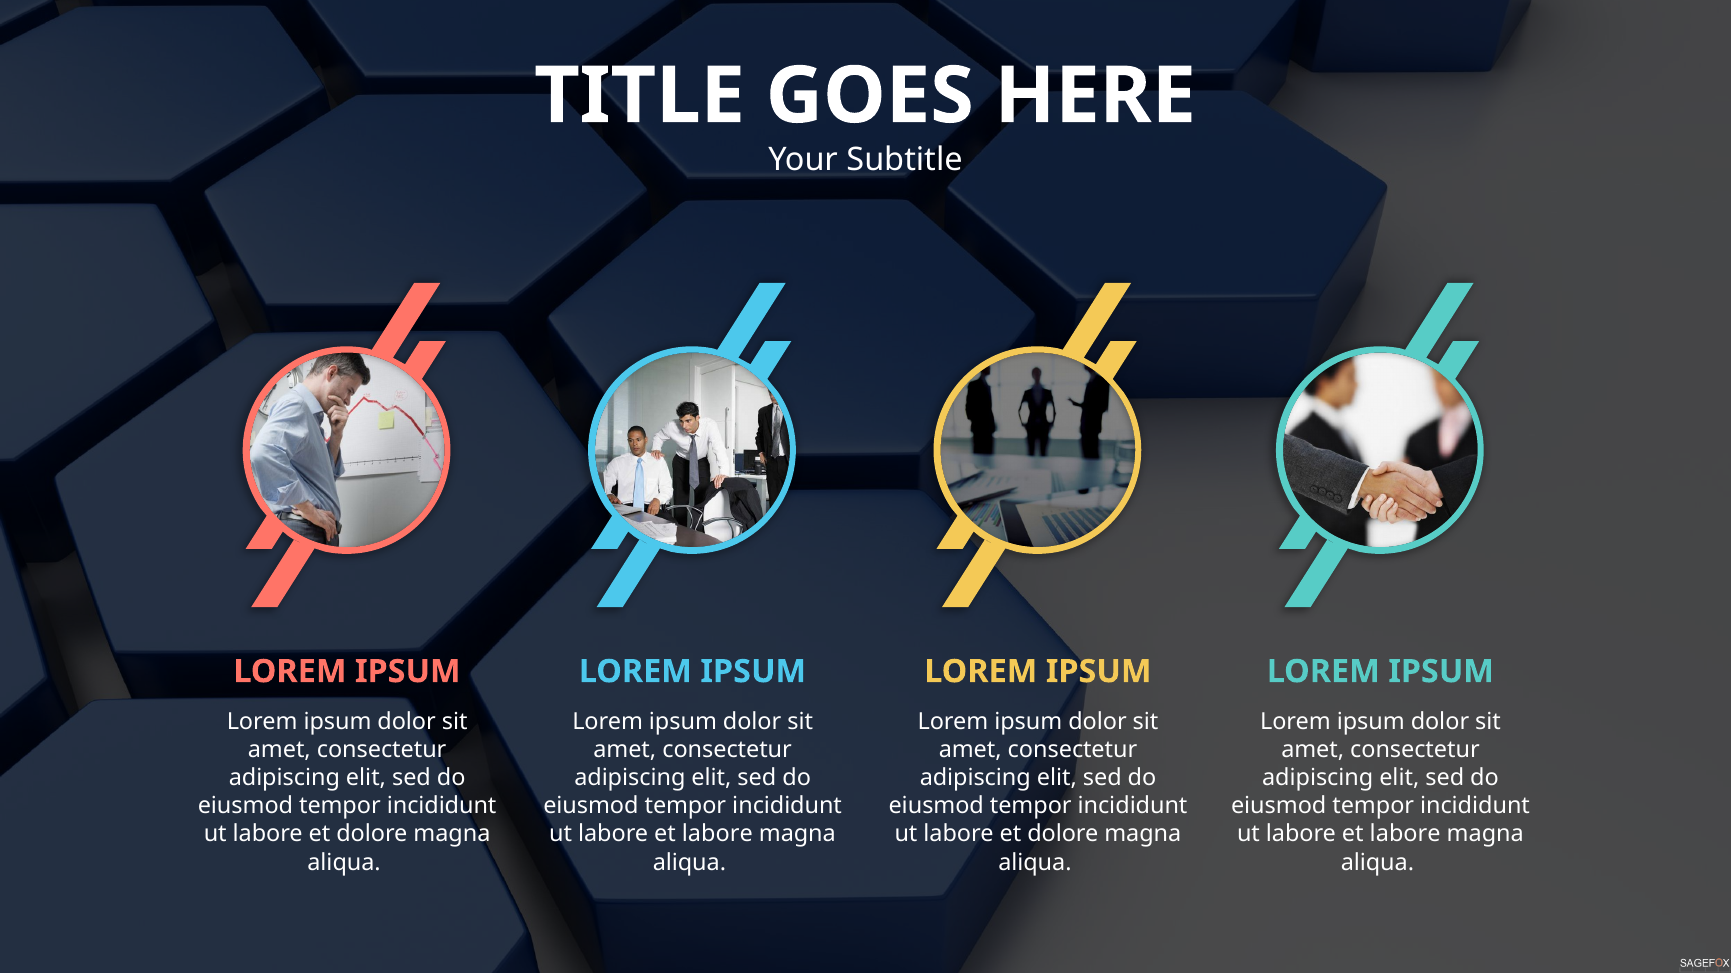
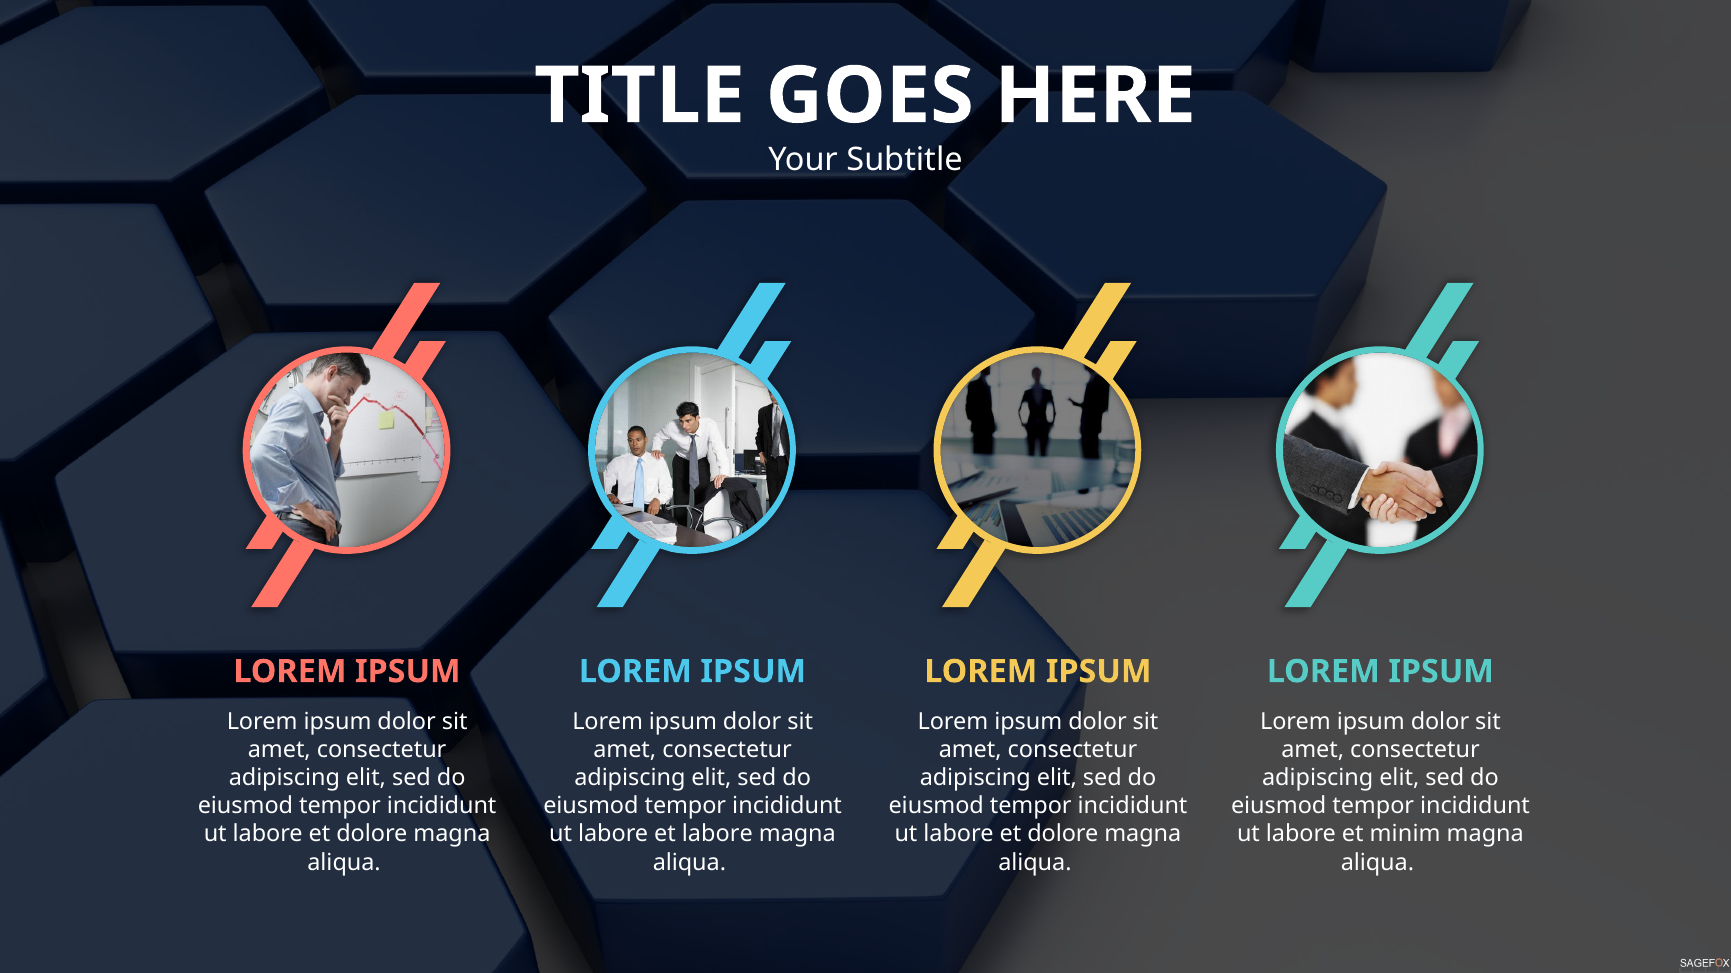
labore: labore -> minim (1405, 835)
